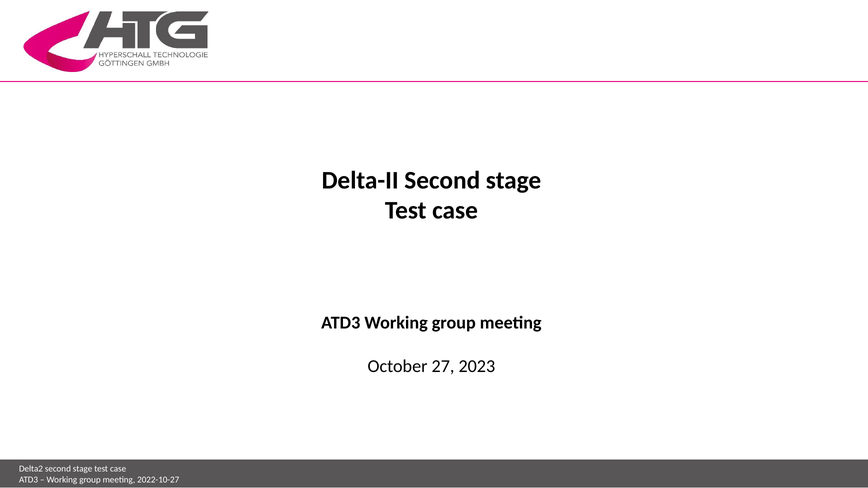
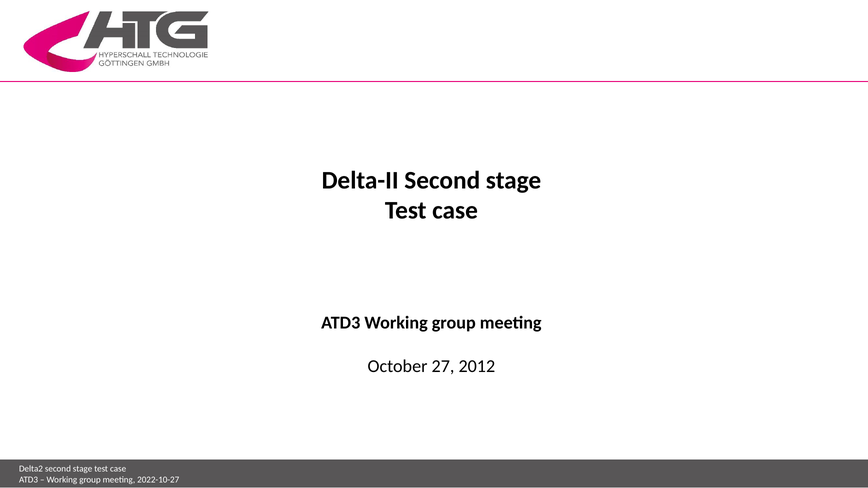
2023: 2023 -> 2012 (477, 367)
